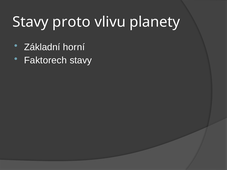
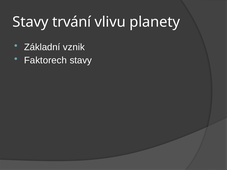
proto: proto -> trvání (72, 22)
horní: horní -> vznik (74, 47)
